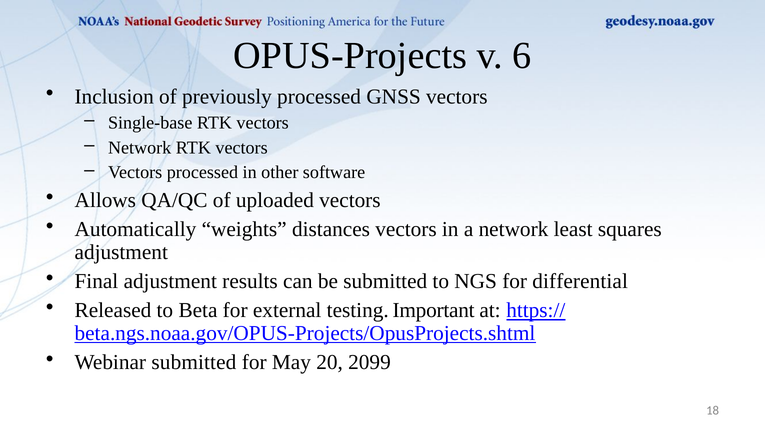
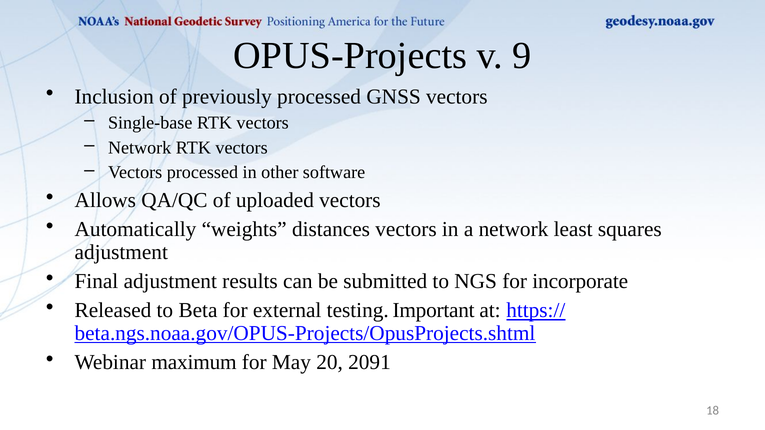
6: 6 -> 9 (522, 56)
differential: differential -> incorporate (580, 282)
Webinar submitted: submitted -> maximum (194, 363)
2099: 2099 -> 2091 (369, 363)
